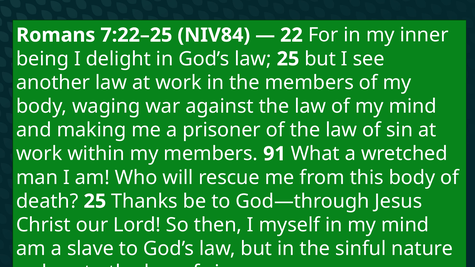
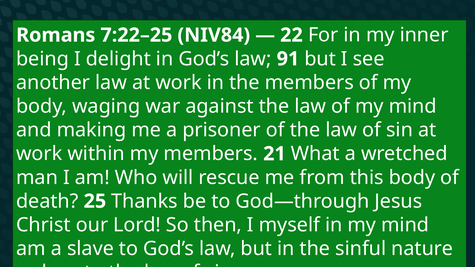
law 25: 25 -> 91 (288, 59)
91: 91 -> 21 (274, 154)
